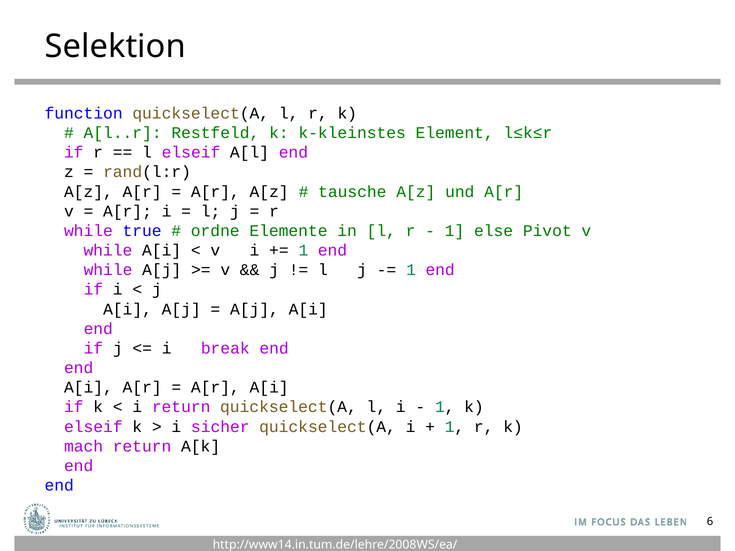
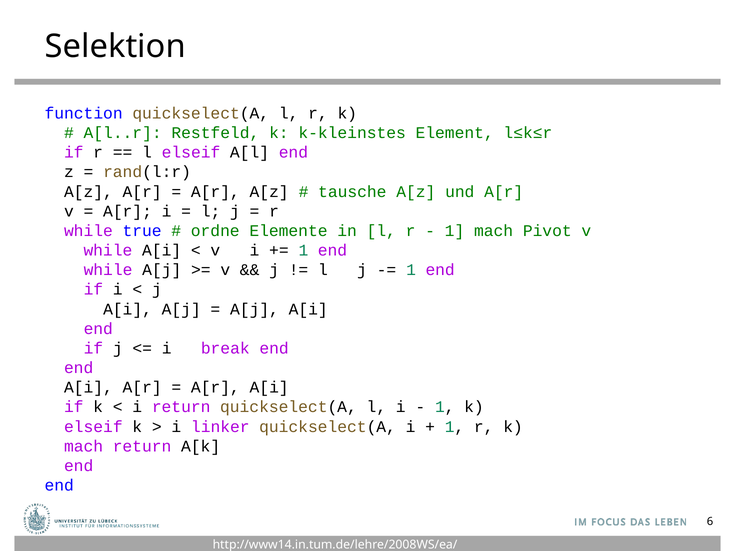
1 else: else -> mach (494, 231)
sicher: sicher -> linker (220, 427)
